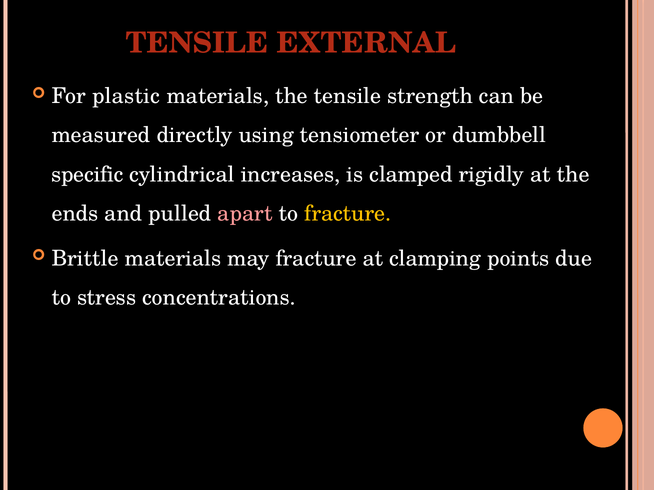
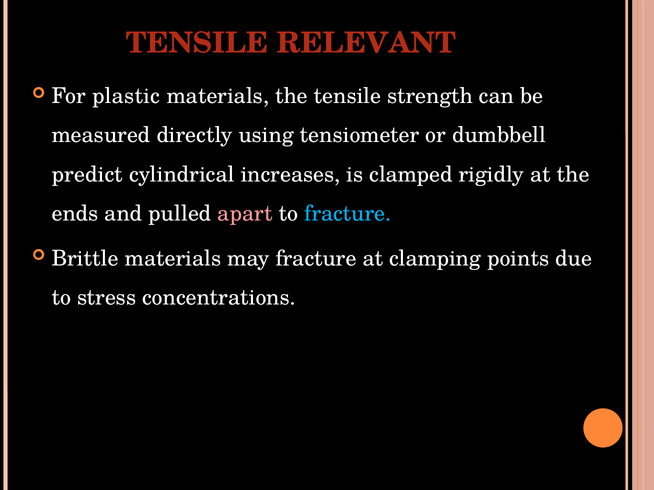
EXTERNAL: EXTERNAL -> RELEVANT (367, 43)
specific: specific -> predict (87, 175)
fracture colour: yellow -> light blue (348, 214)
